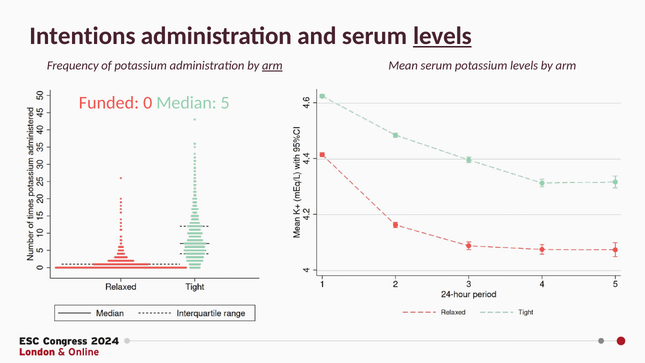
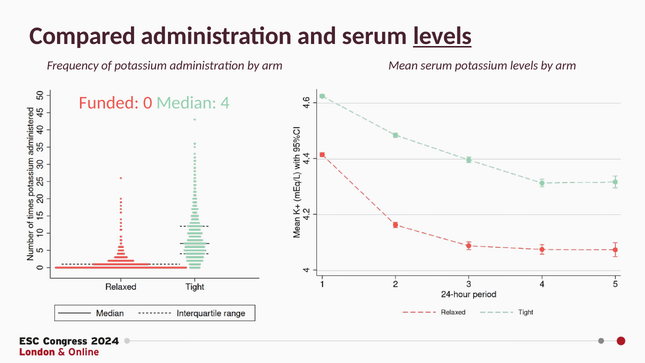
Intentions: Intentions -> Compared (83, 36)
arm underline: present -> none (272, 65)
5: 5 -> 4 (225, 103)
